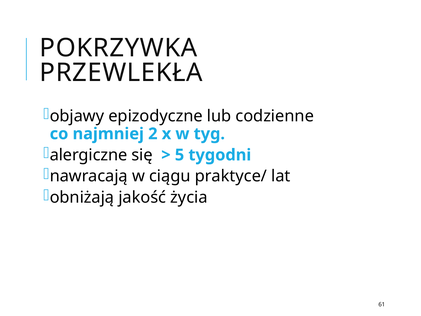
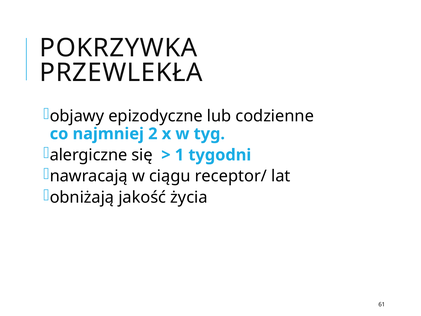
5: 5 -> 1 (179, 155)
praktyce/: praktyce/ -> receptor/ (231, 176)
